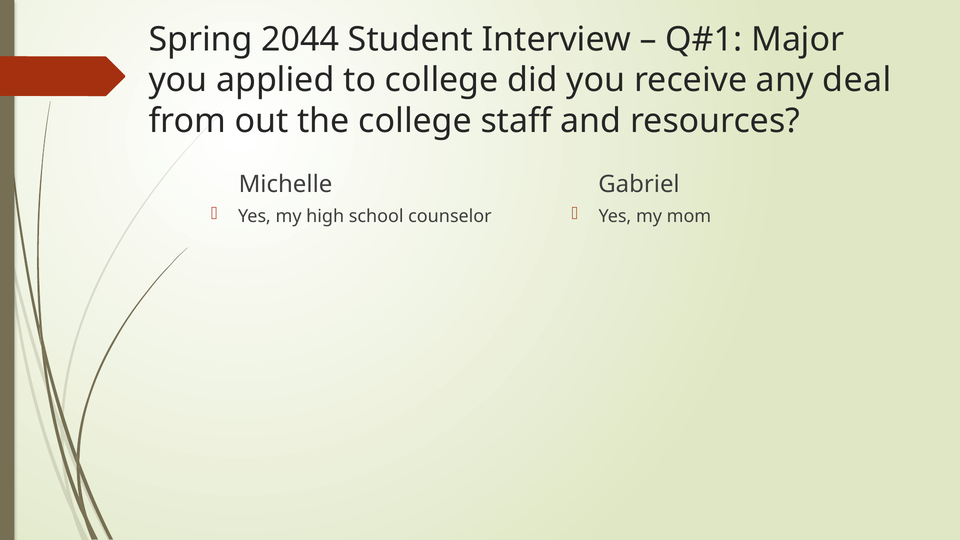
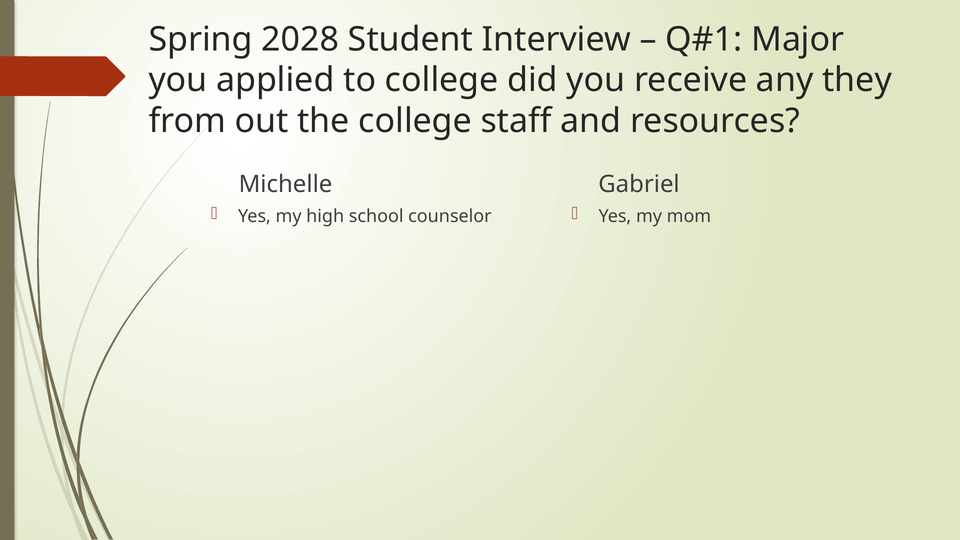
2044: 2044 -> 2028 (300, 39)
deal: deal -> they (857, 80)
